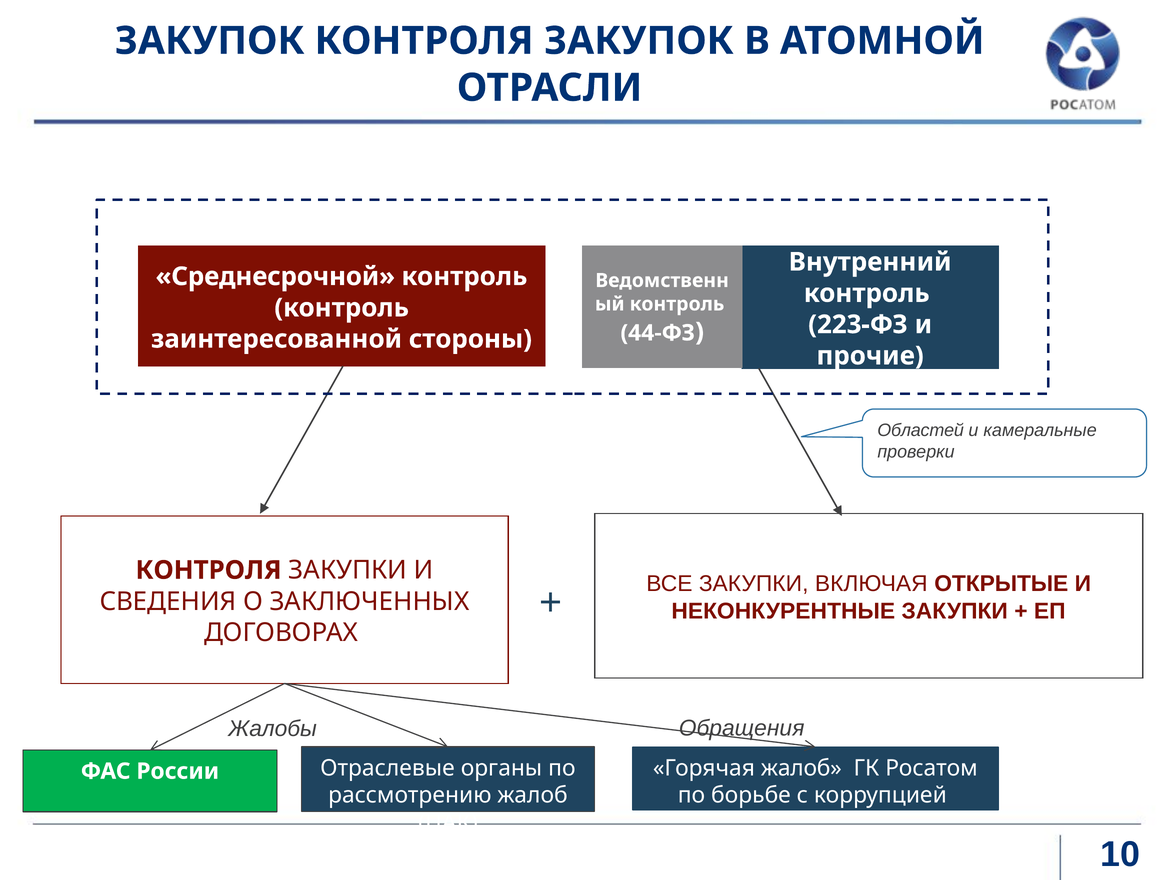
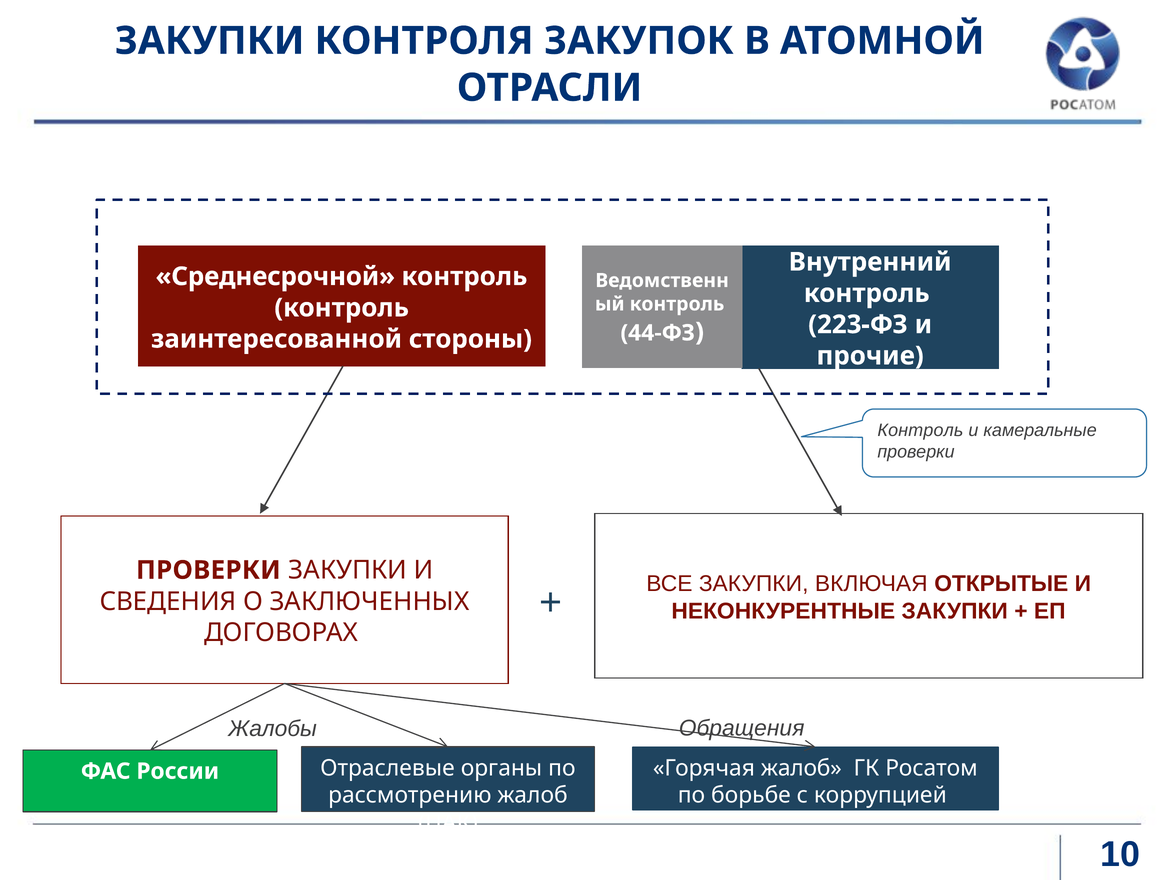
ЗАКУПОК: ЗАКУПОК -> ЗАКУПКИ (210, 41)
Областей: Областей -> Контроль (920, 430)
КОНТРОЛЯ: КОНТРОЛЯ -> ПРОВЕРКИ (208, 570)
